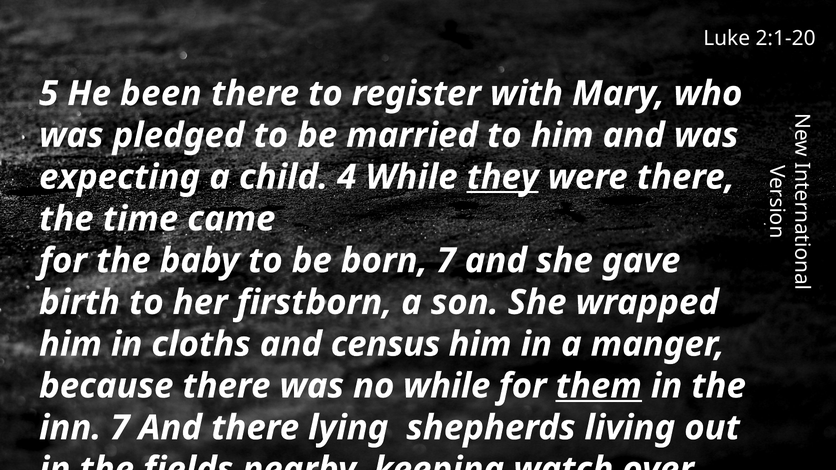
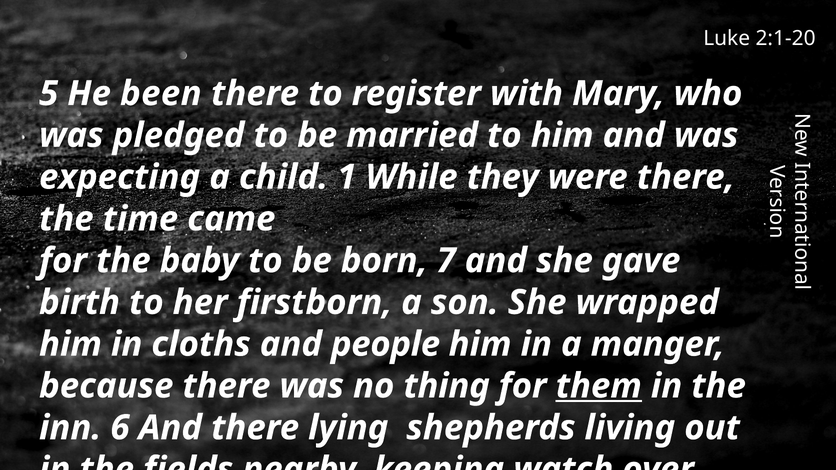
4: 4 -> 1 (347, 177)
they underline: present -> none (503, 177)
census: census -> people (386, 344)
no while: while -> thing (447, 386)
inn 7: 7 -> 6 (120, 428)
